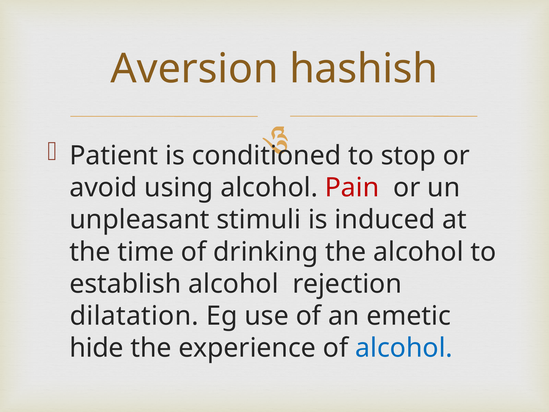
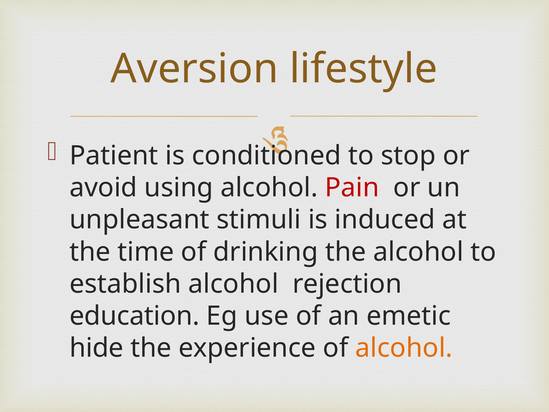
hashish: hashish -> lifestyle (363, 69)
dilatation: dilatation -> education (134, 316)
alcohol colour: blue -> orange (404, 348)
